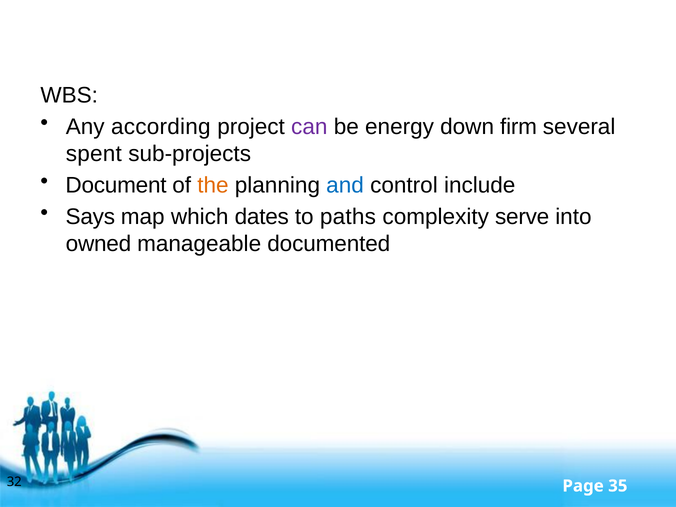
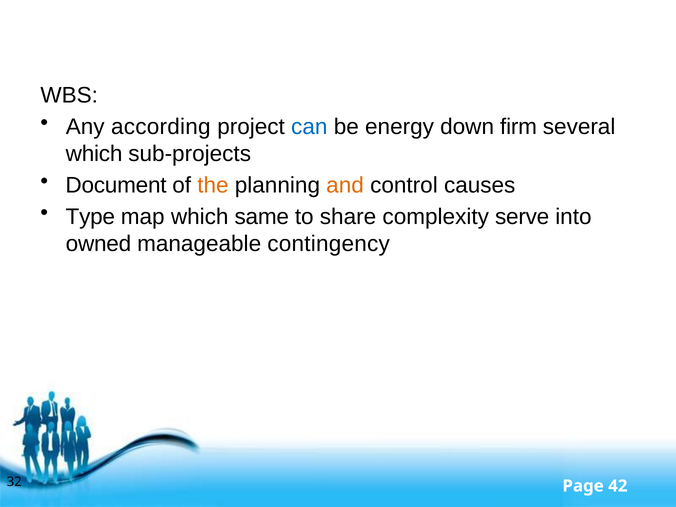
can colour: purple -> blue (309, 127)
spent: spent -> which (94, 154)
and colour: blue -> orange (345, 185)
include: include -> causes (480, 185)
Says: Says -> Type (90, 217)
dates: dates -> same (262, 217)
paths: paths -> share (348, 217)
documented: documented -> contingency (329, 244)
35: 35 -> 42 (618, 486)
